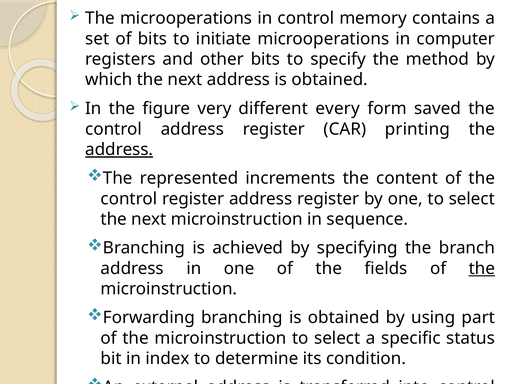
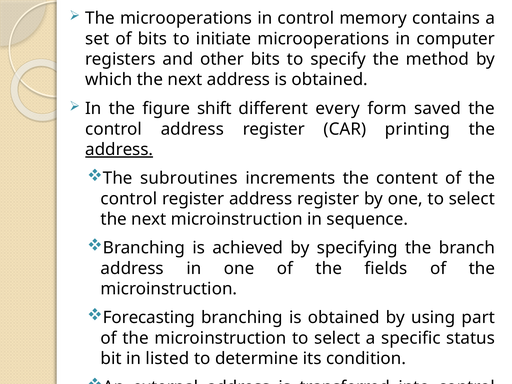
very: very -> shift (215, 109)
represented: represented -> subroutines (189, 178)
the underline: present -> none (482, 268)
Forwarding: Forwarding -> Forecasting (149, 318)
index: index -> listed (167, 359)
